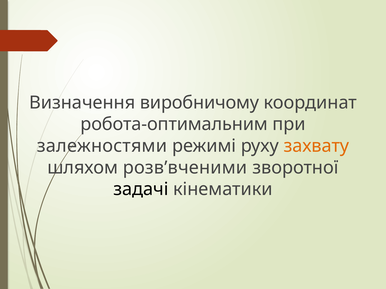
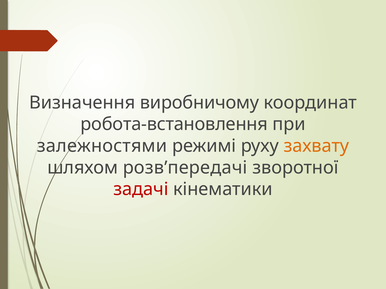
робота-оптимальним: робота-оптимальним -> робота-встановлення (174, 124)
розв’вченими: розв’вченими -> розв’передачі (185, 168)
задачі colour: black -> red (141, 190)
